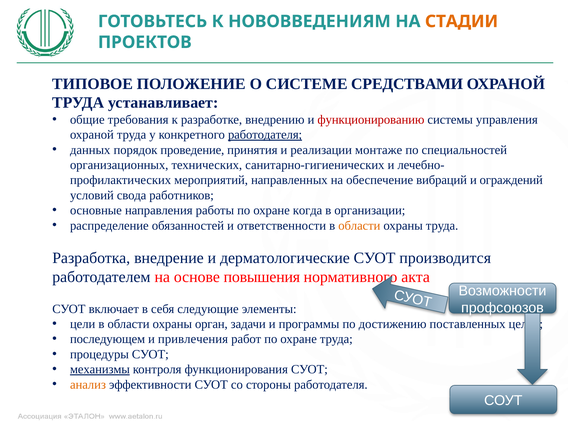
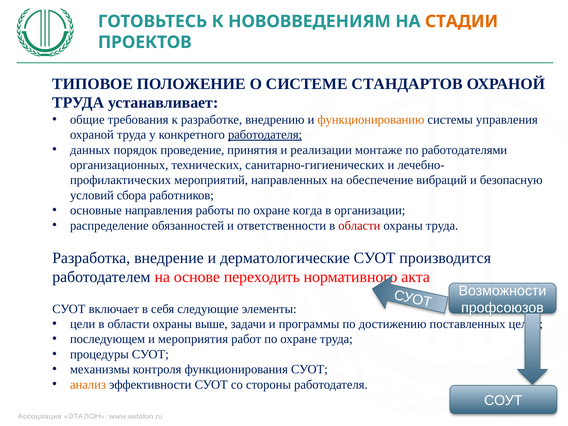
СРЕДСТВАМИ: СРЕДСТВАМИ -> СТАНДАРТОВ (407, 84)
функционированию colour: red -> orange (371, 120)
специальностей: специальностей -> работодателями (464, 150)
ограждений: ограждений -> безопасную (511, 180)
свода: свода -> сбора (132, 195)
области colour: orange -> red (359, 226)
повышения: повышения -> переходить (262, 277)
орган: орган -> выше (211, 324)
привлечения: привлечения -> мероприятия (193, 339)
механизмы underline: present -> none (100, 369)
